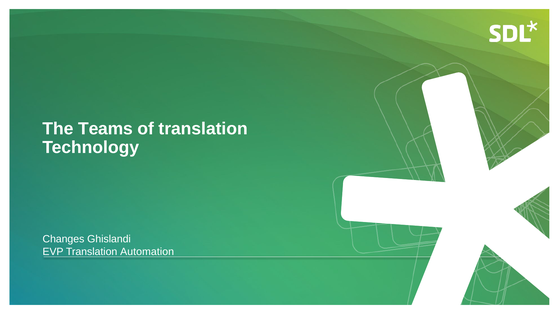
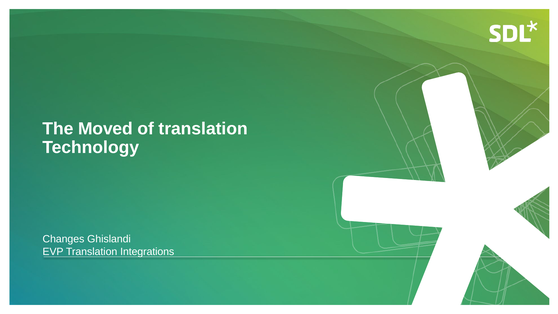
Teams: Teams -> Moved (106, 129)
Automation: Automation -> Integrations (147, 252)
